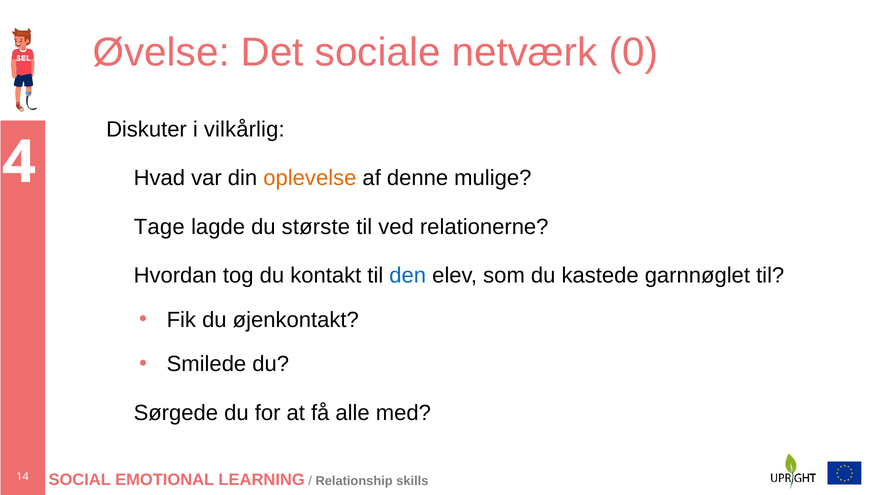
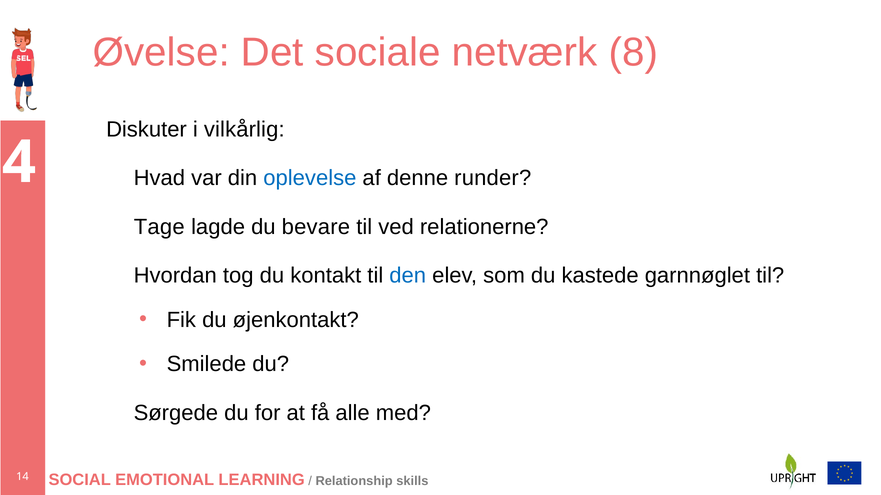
0: 0 -> 8 (633, 52)
oplevelse colour: orange -> blue (310, 178)
mulige: mulige -> runder (493, 178)
største: største -> bevare (316, 227)
